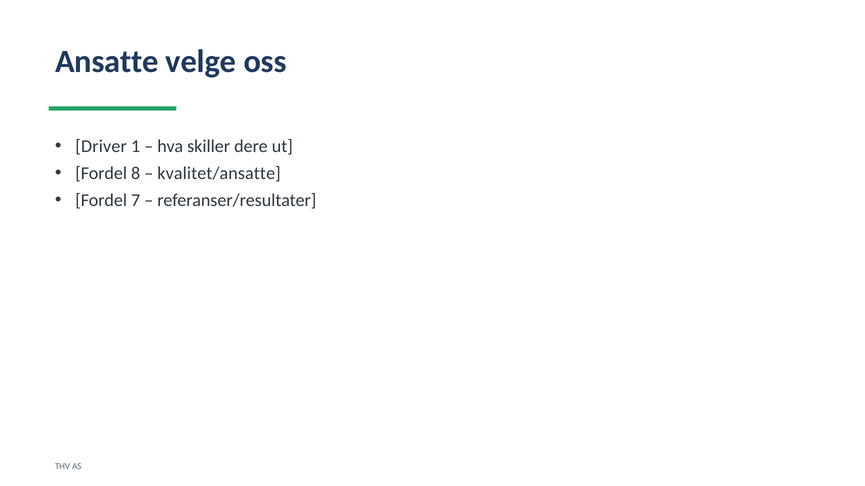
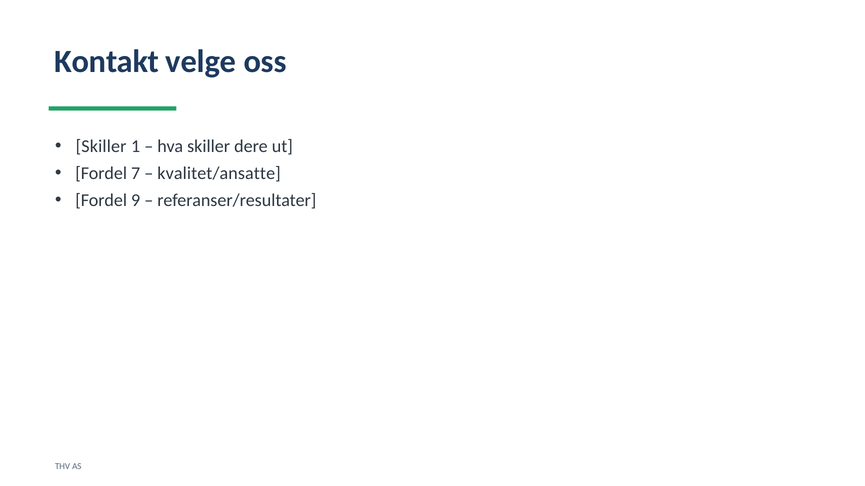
Ansatte: Ansatte -> Kontakt (107, 62)
Driver: Driver -> Skiller (101, 147)
8: 8 -> 7 (136, 174)
7: 7 -> 9 (136, 201)
